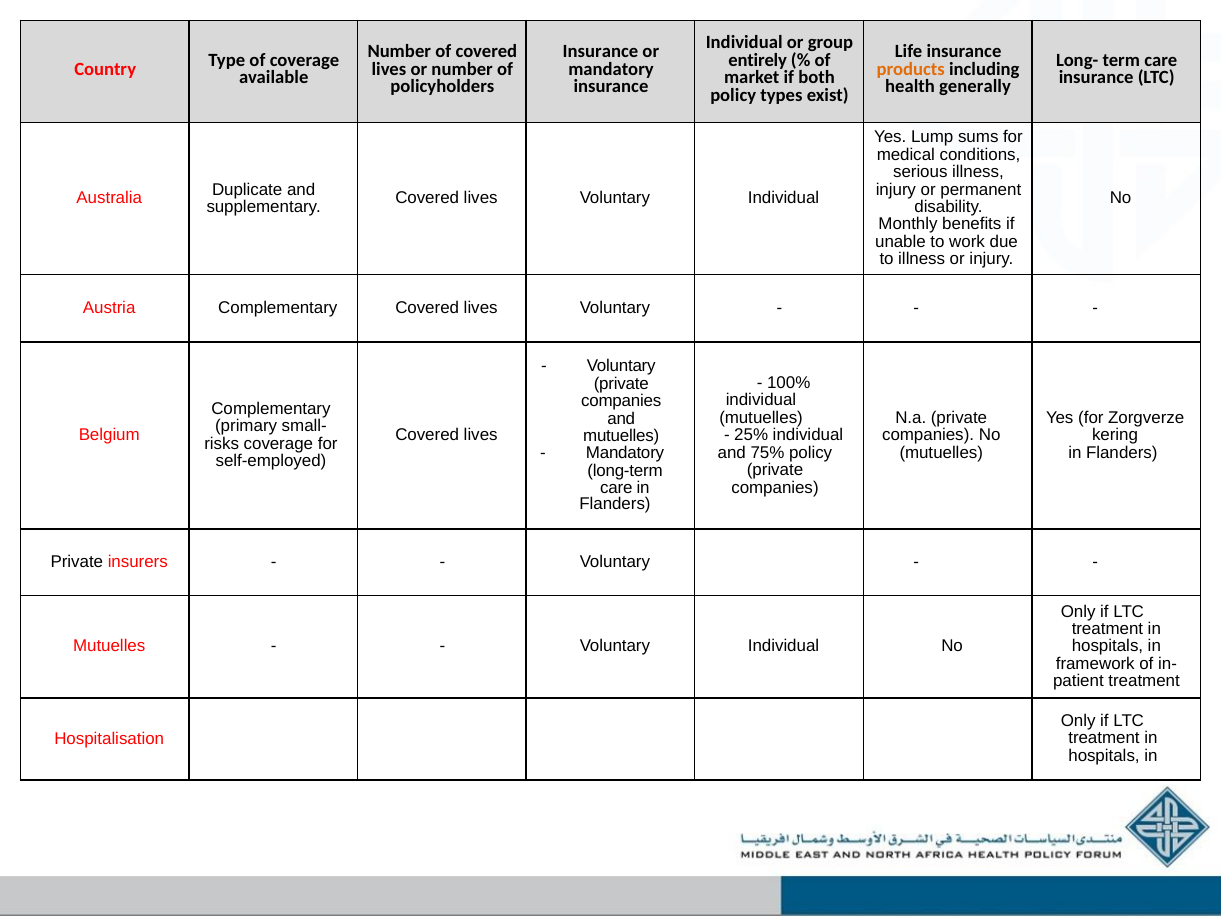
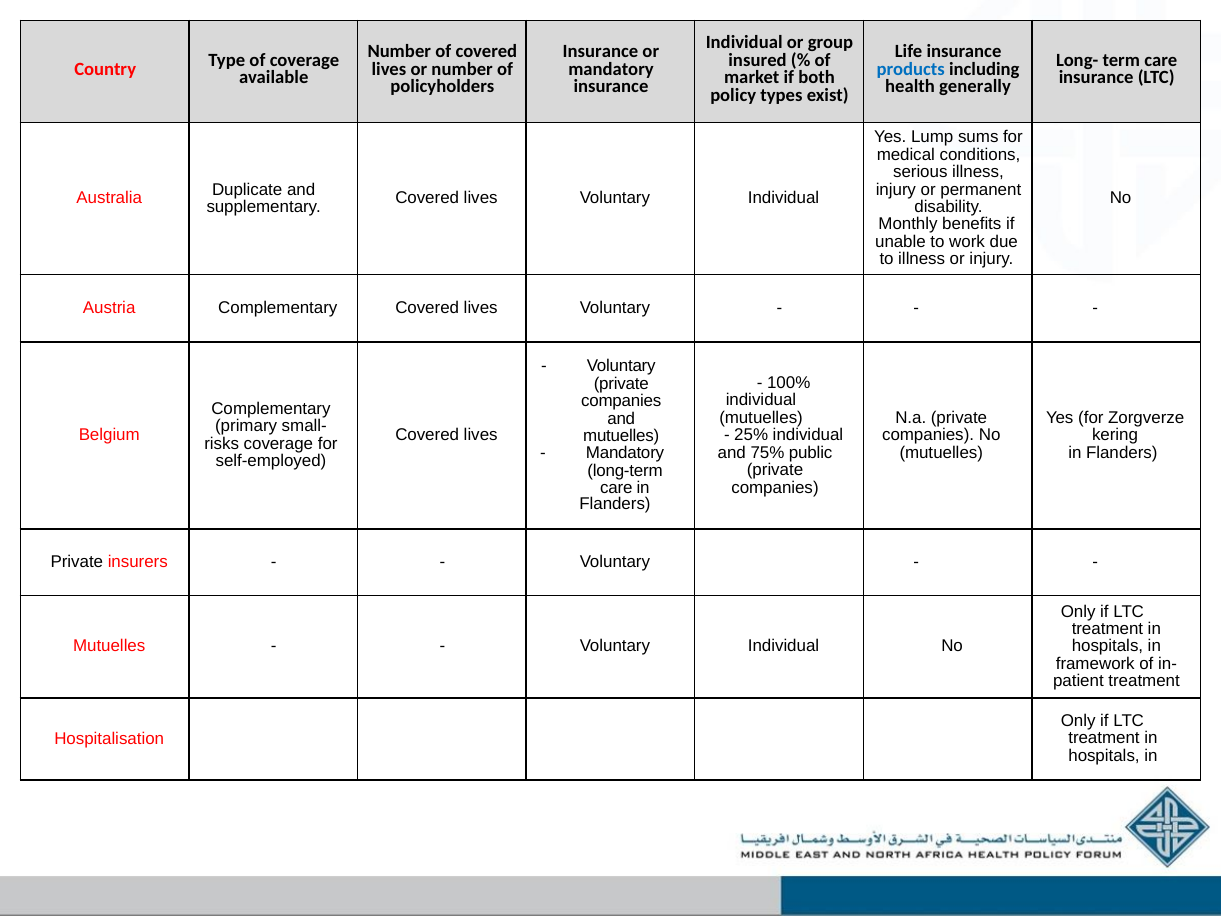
entirely: entirely -> insured (758, 60)
products colour: orange -> blue (911, 69)
75% policy: policy -> public (811, 453)
